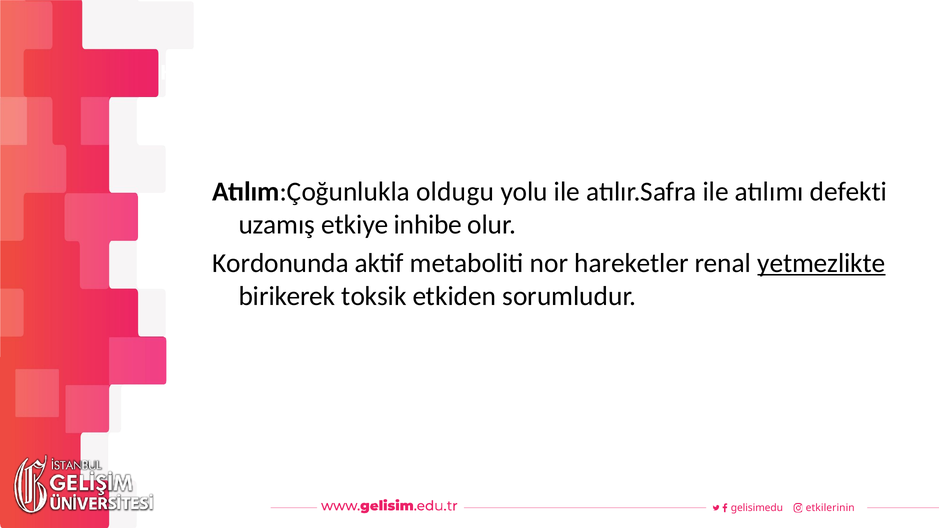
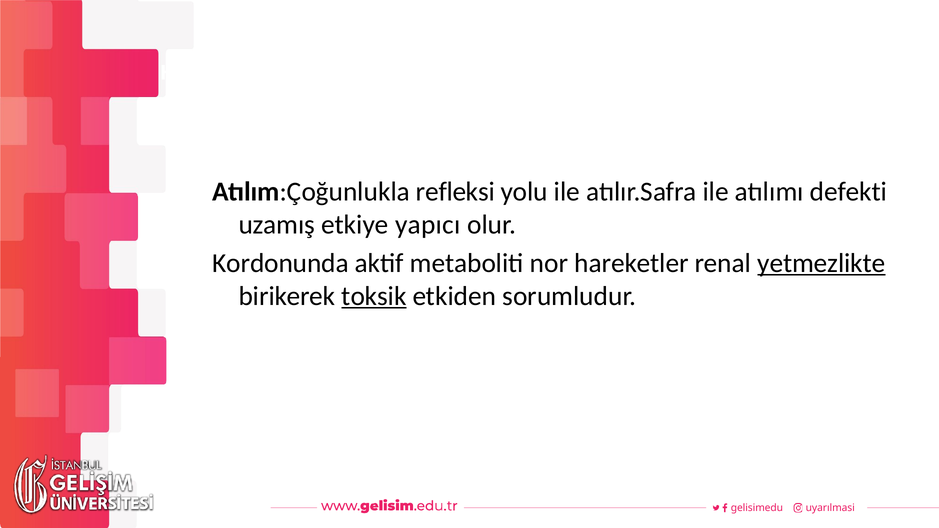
oldugu: oldugu -> refleksi (455, 192)
inhibe: inhibe -> yapıcı (428, 225)
toksik underline: none -> present (374, 296)
etkilerinin: etkilerinin -> uyarılmasi (830, 508)
